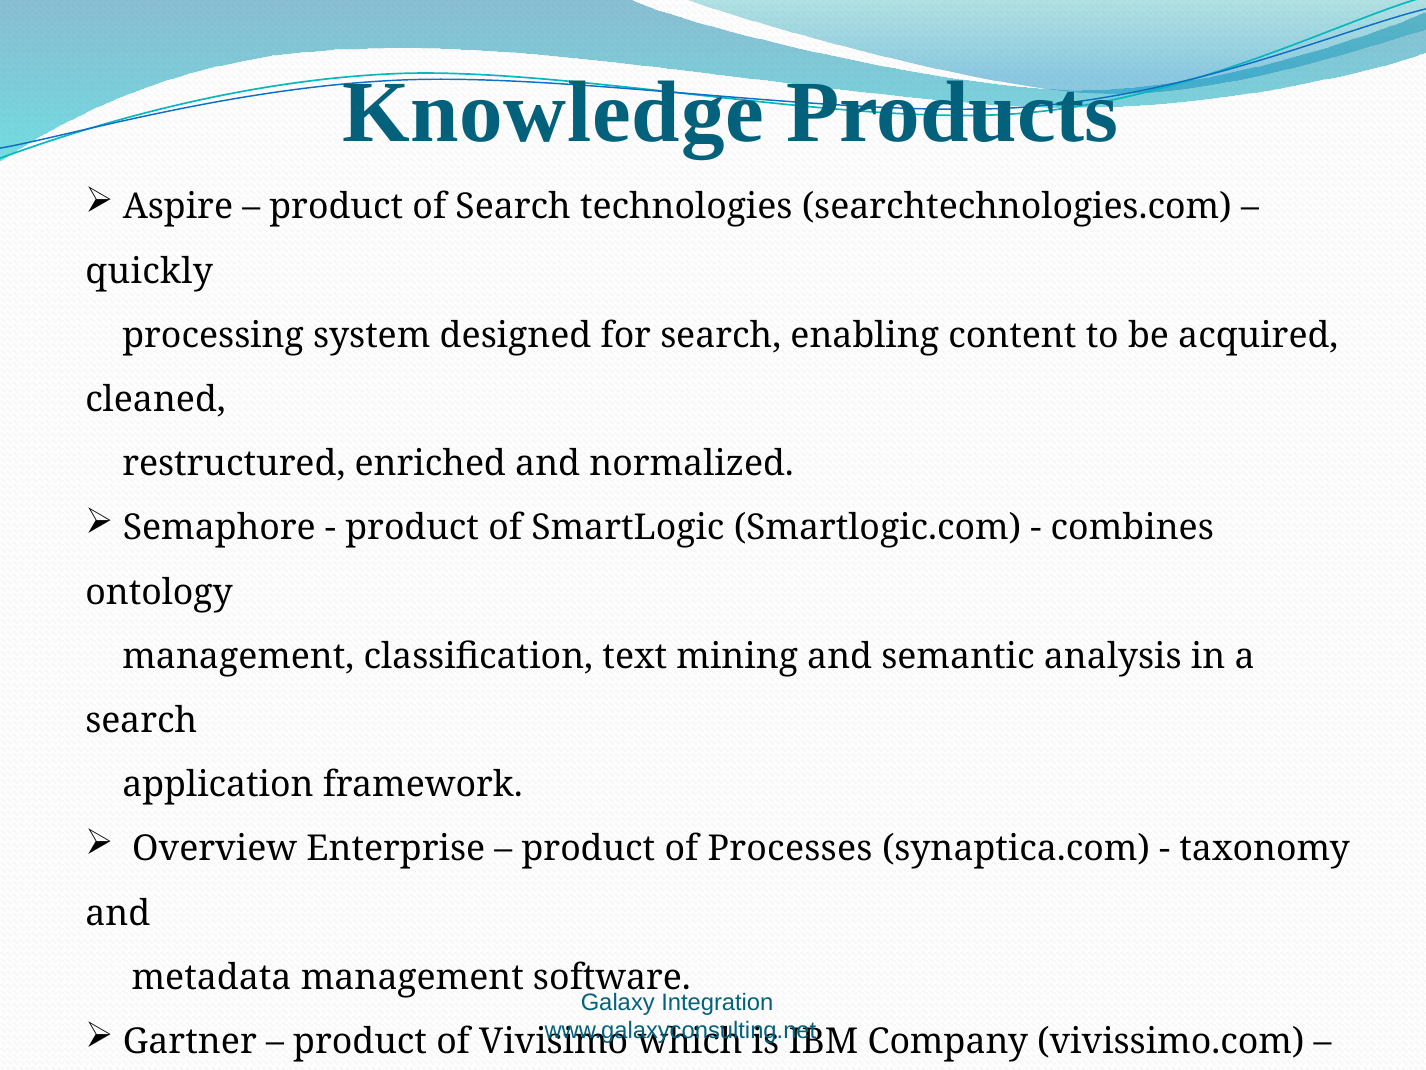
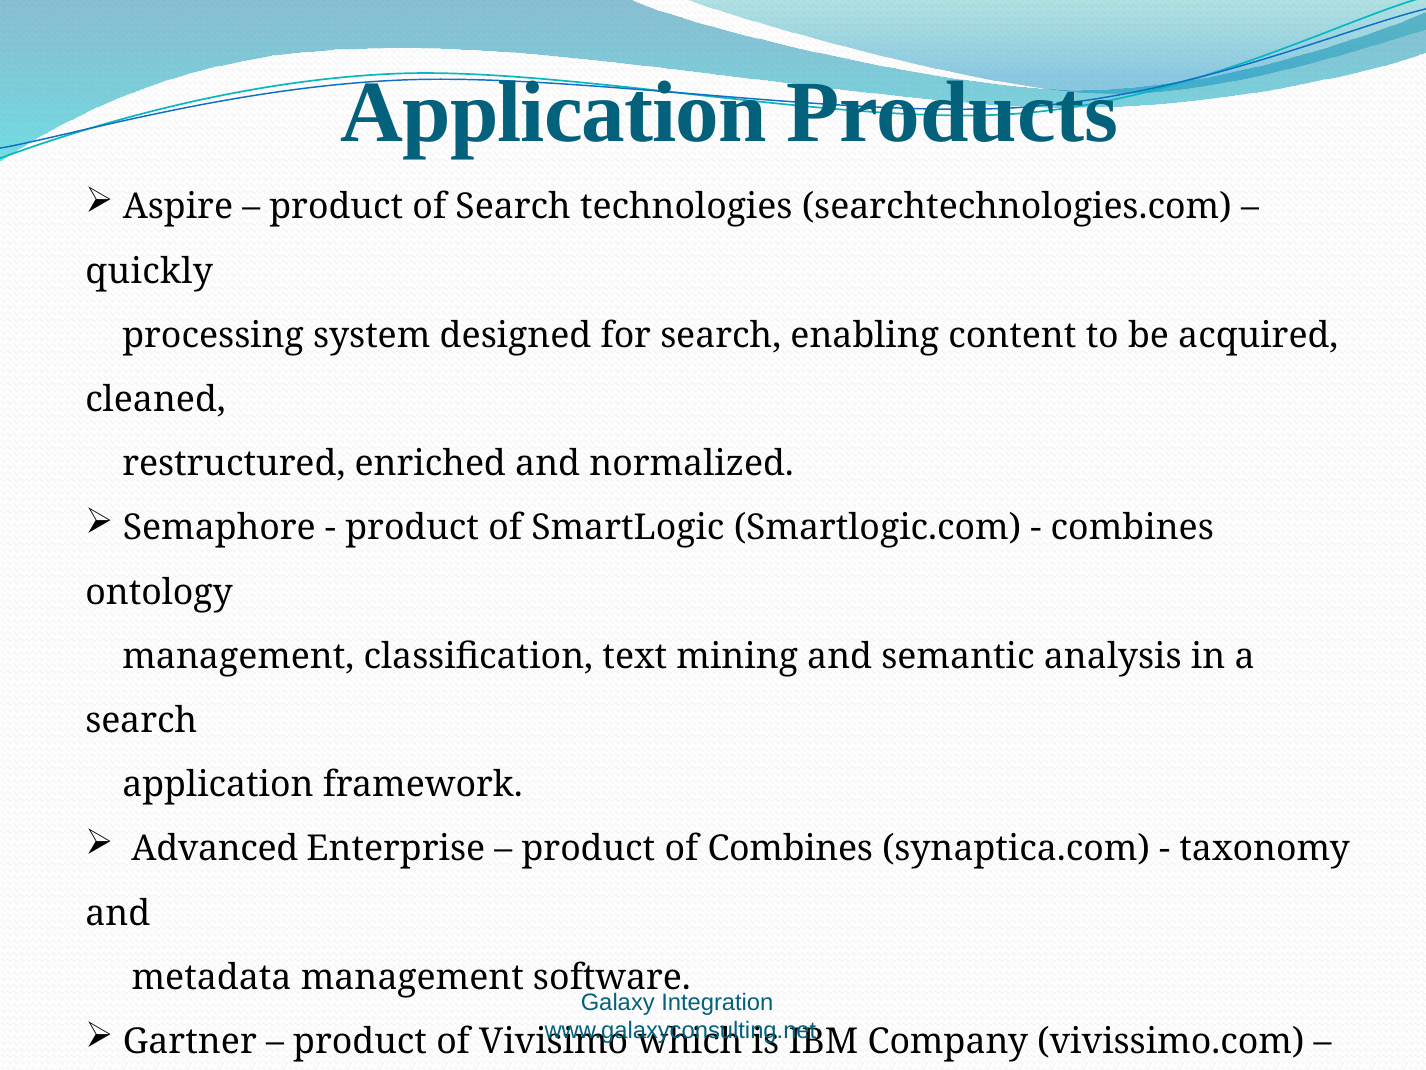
Knowledge: Knowledge -> Application (554, 113)
Overview: Overview -> Advanced (215, 849)
of Processes: Processes -> Combines (790, 849)
